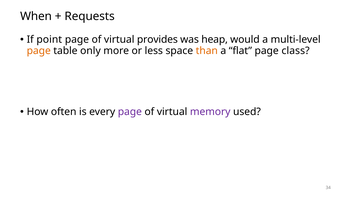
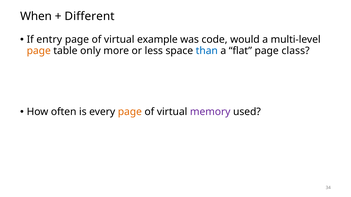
Requests: Requests -> Different (90, 16)
point: point -> entry (49, 40)
provides: provides -> example (157, 40)
heap: heap -> code (215, 40)
than colour: orange -> blue (207, 51)
page colour: purple -> orange (130, 112)
